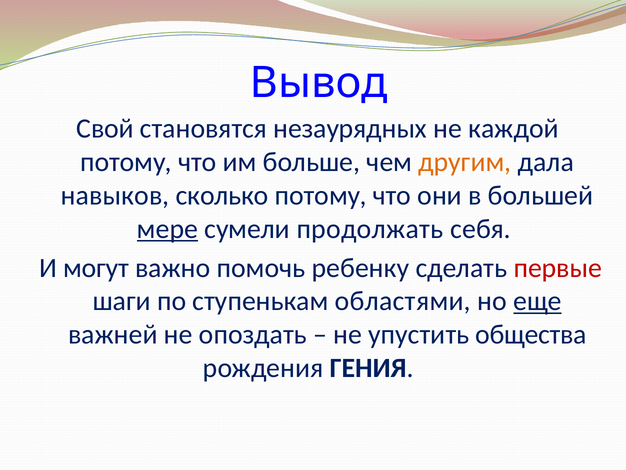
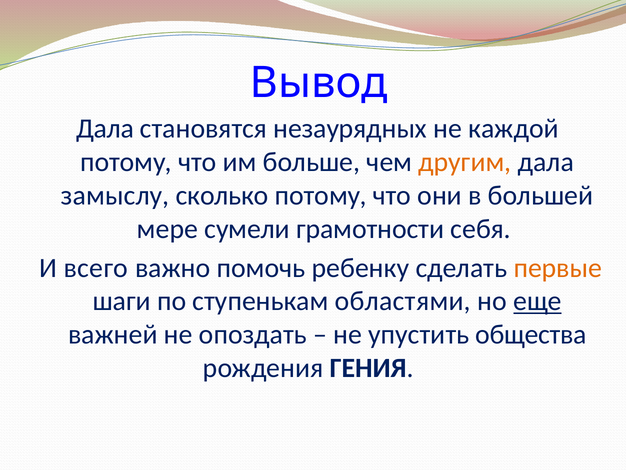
Свой: Свой -> Дала (105, 128)
навыков: навыков -> замыслу (115, 195)
мере underline: present -> none (167, 229)
продолжать: продолжать -> грамотности (370, 229)
могут: могут -> всего (96, 268)
первые colour: red -> orange (558, 268)
